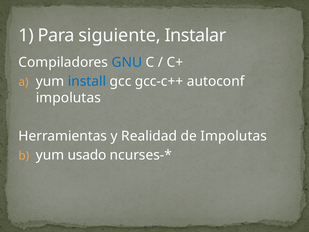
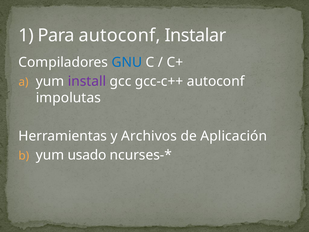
Para siguiente: siguiente -> autoconf (119, 35)
install colour: blue -> purple (87, 81)
Realidad: Realidad -> Archivos (149, 136)
de Impolutas: Impolutas -> Aplicación (234, 136)
